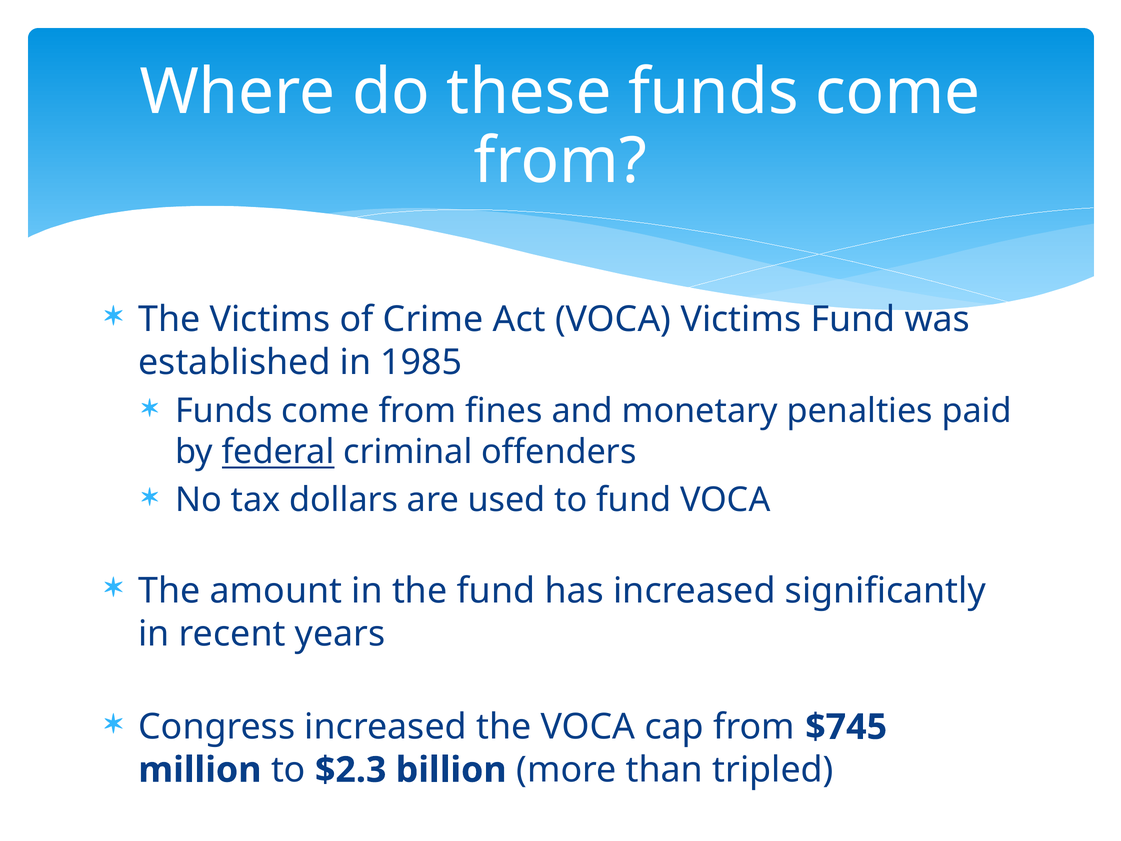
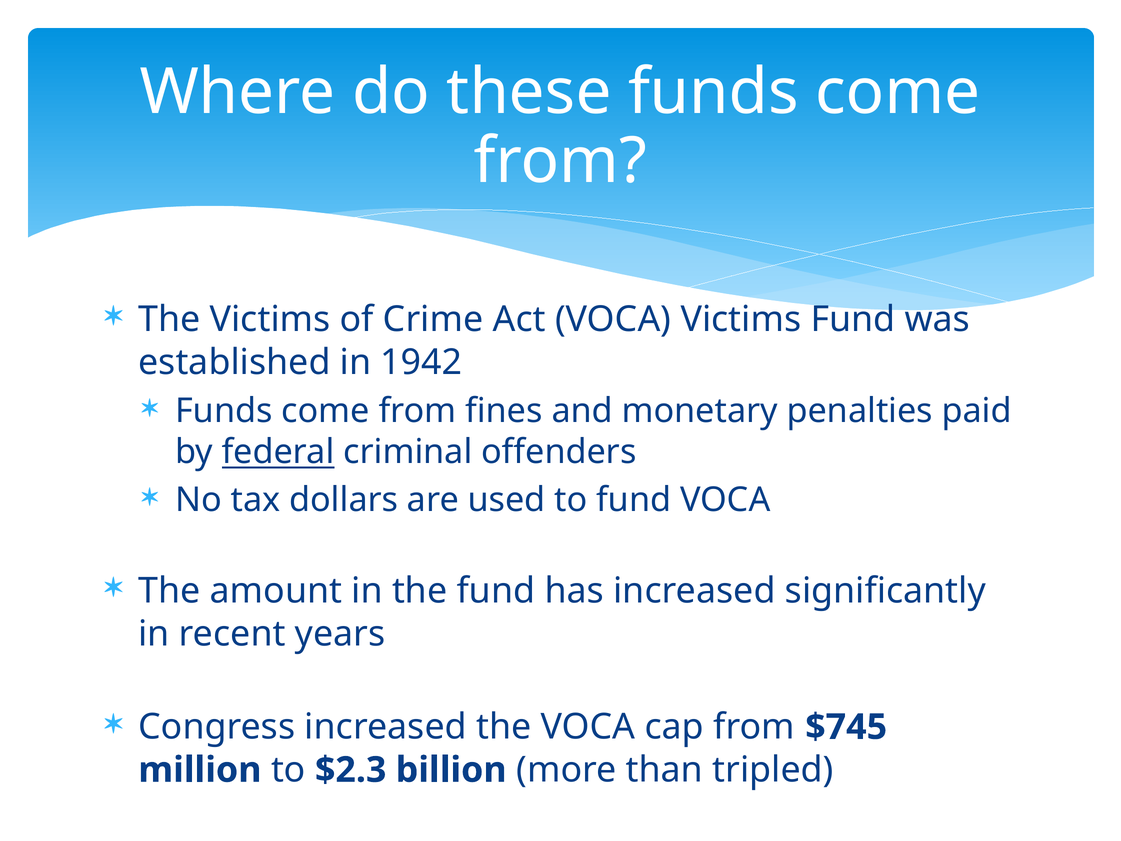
1985: 1985 -> 1942 (421, 362)
